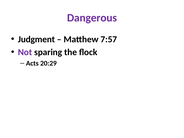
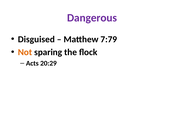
Judgment: Judgment -> Disguised (36, 39)
7:57: 7:57 -> 7:79 (109, 39)
Not colour: purple -> orange (25, 52)
